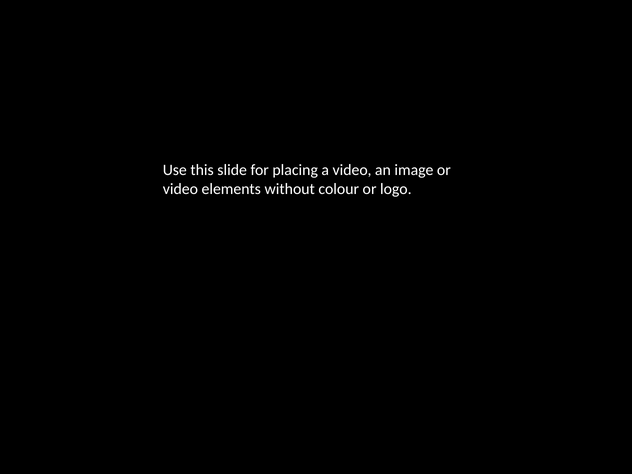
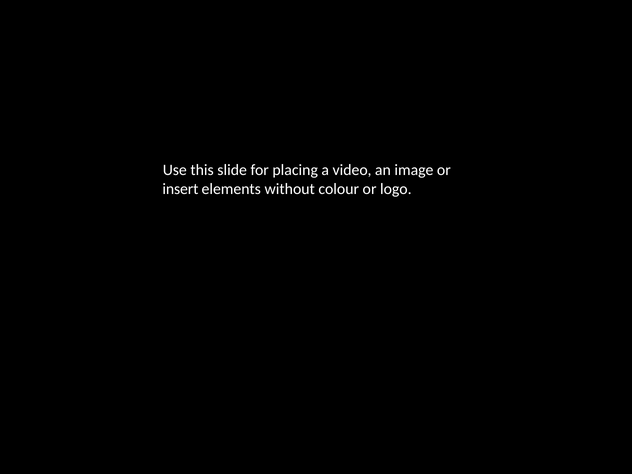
video: video -> insert (180, 189)
